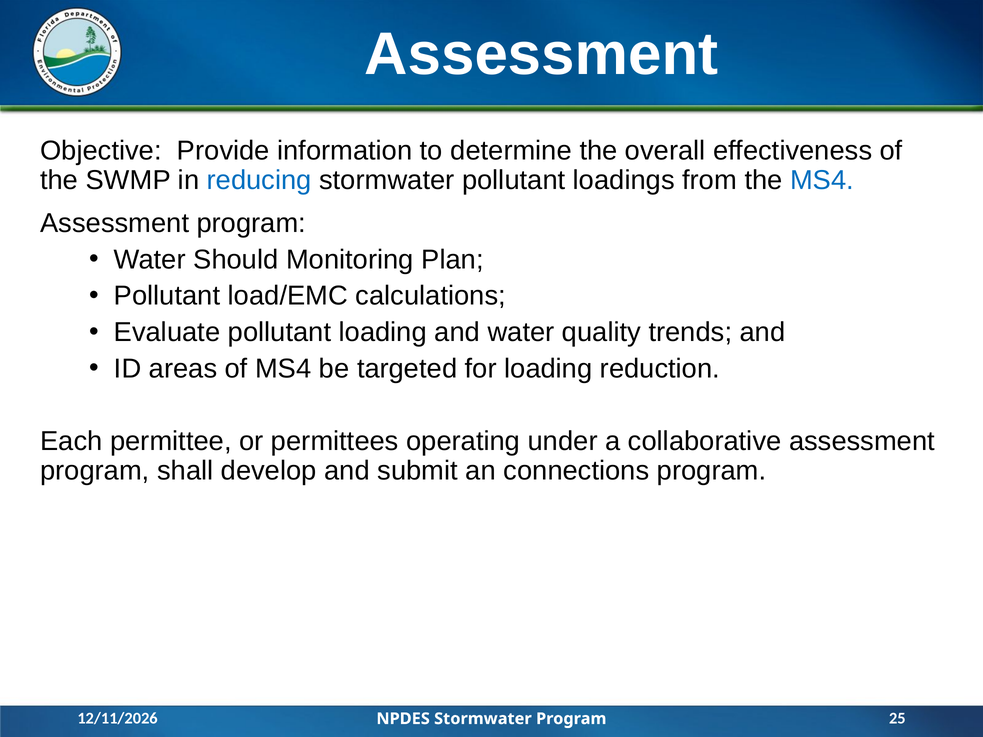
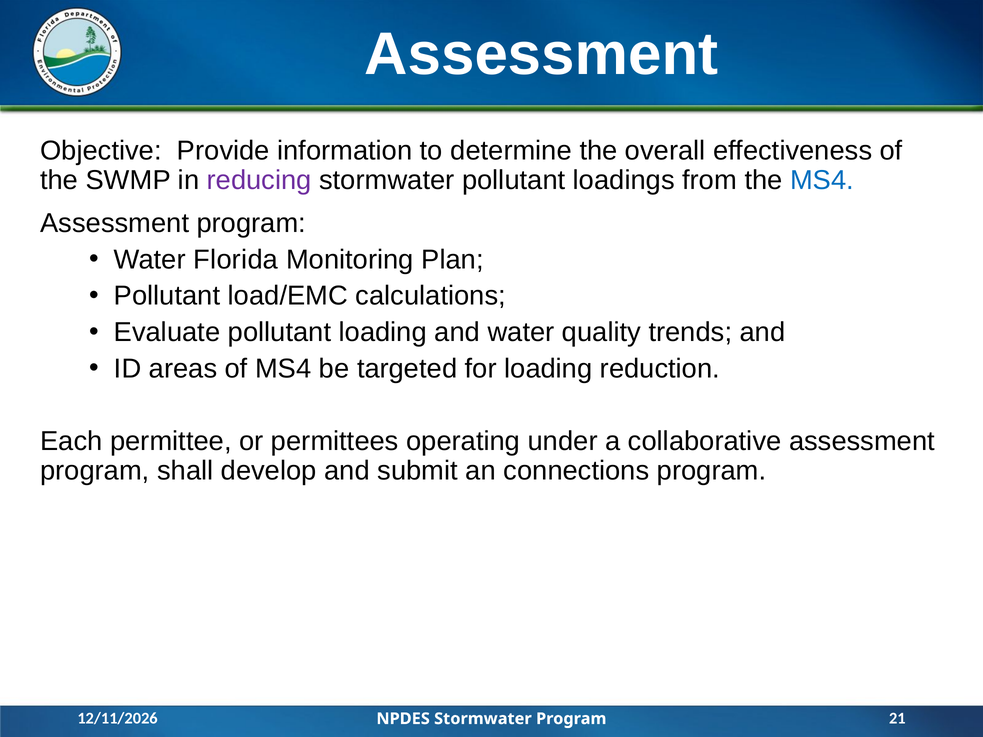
reducing colour: blue -> purple (259, 180)
Should: Should -> Florida (236, 260)
25: 25 -> 21 (897, 719)
